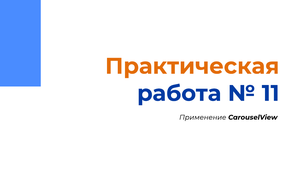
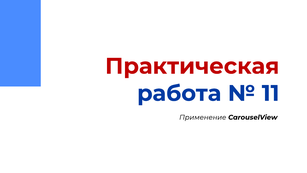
Практическая colour: orange -> red (192, 66)
